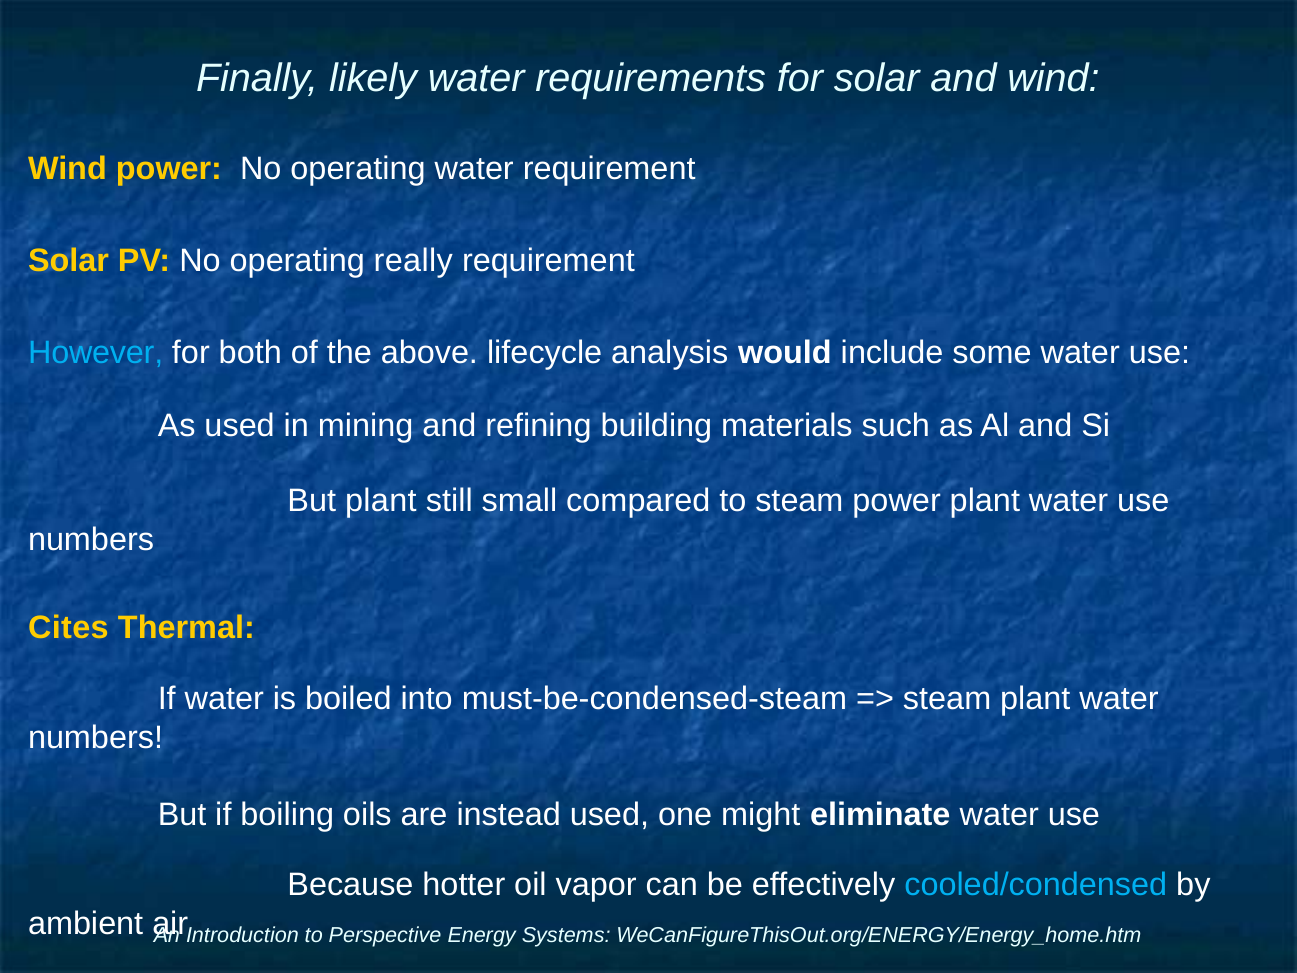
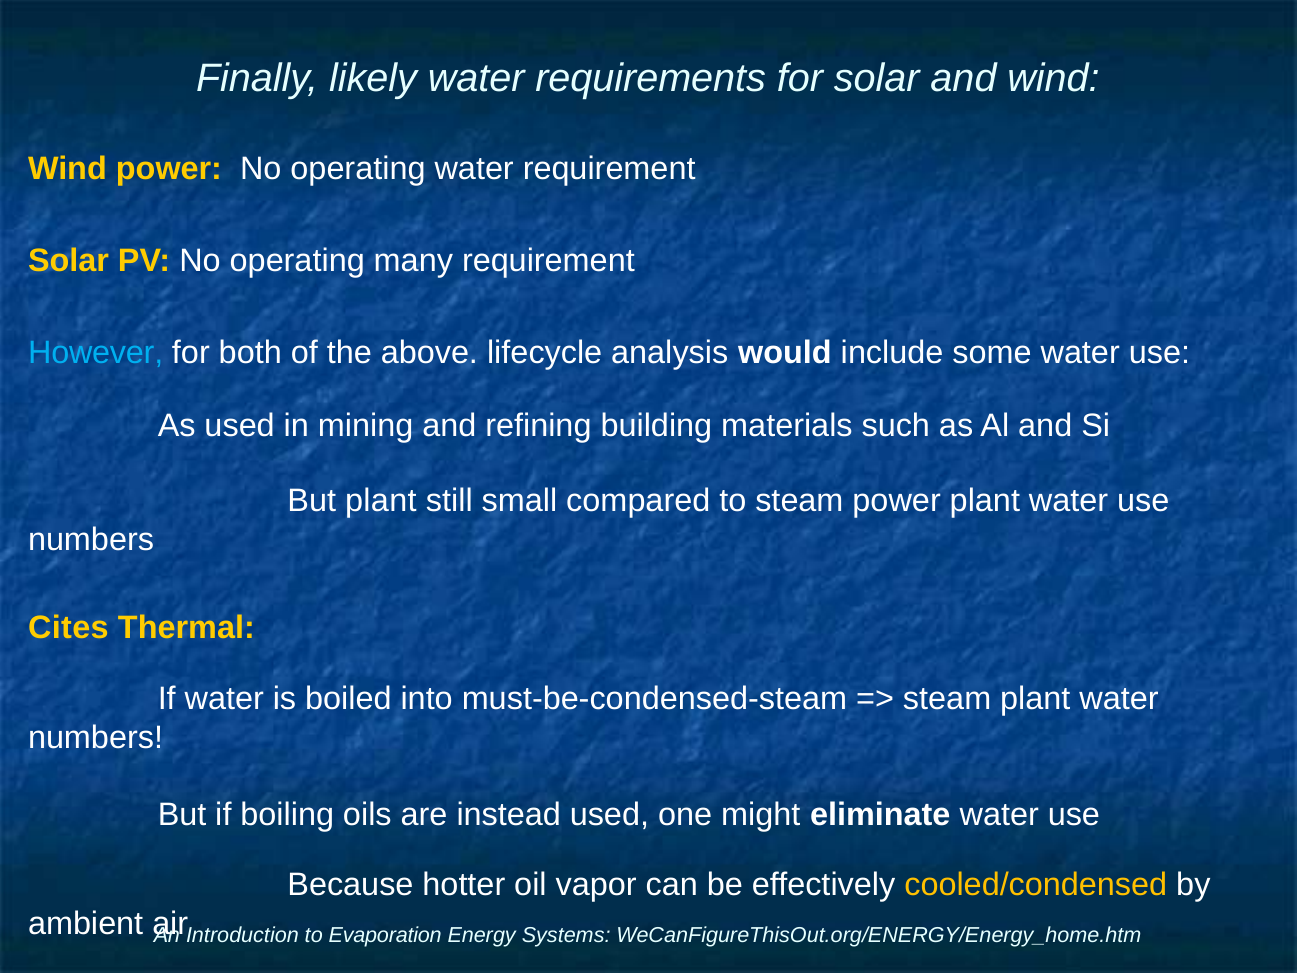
really: really -> many (413, 261)
cooled/condensed colour: light blue -> yellow (1036, 885)
Perspective: Perspective -> Evaporation (385, 935)
